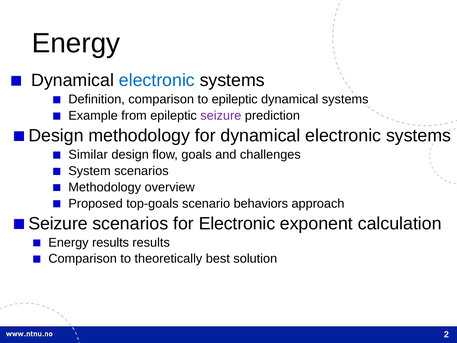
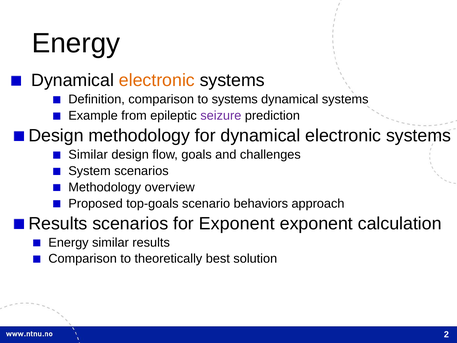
electronic colour: blue -> orange (157, 80)
to epileptic: epileptic -> systems (235, 99)
Seizure: Seizure -> Results (58, 223)
for Electronic: Electronic -> Exponent (237, 223)
Energy results: results -> similar (110, 242)
